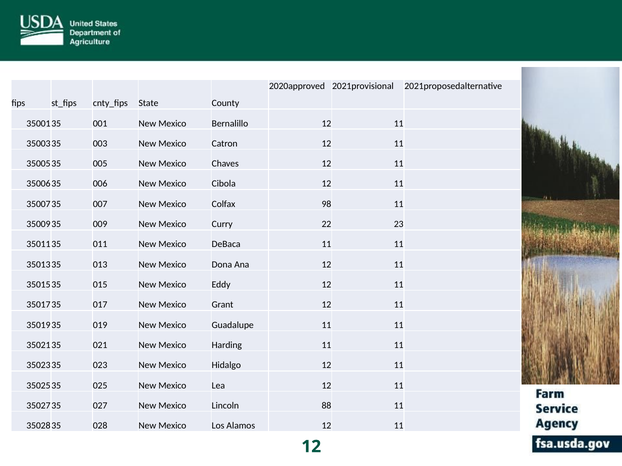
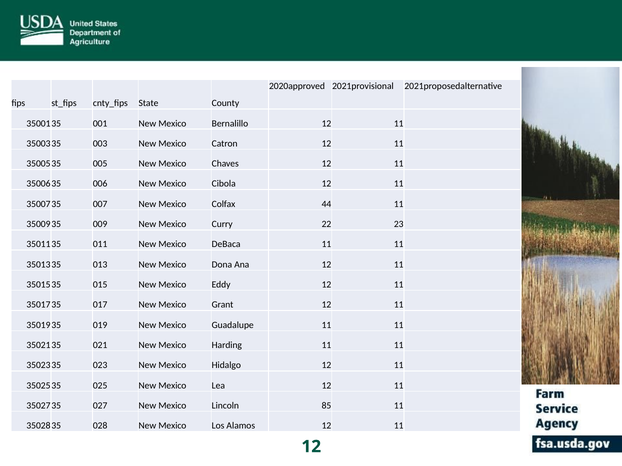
98: 98 -> 44 (326, 204)
88: 88 -> 85 (326, 406)
